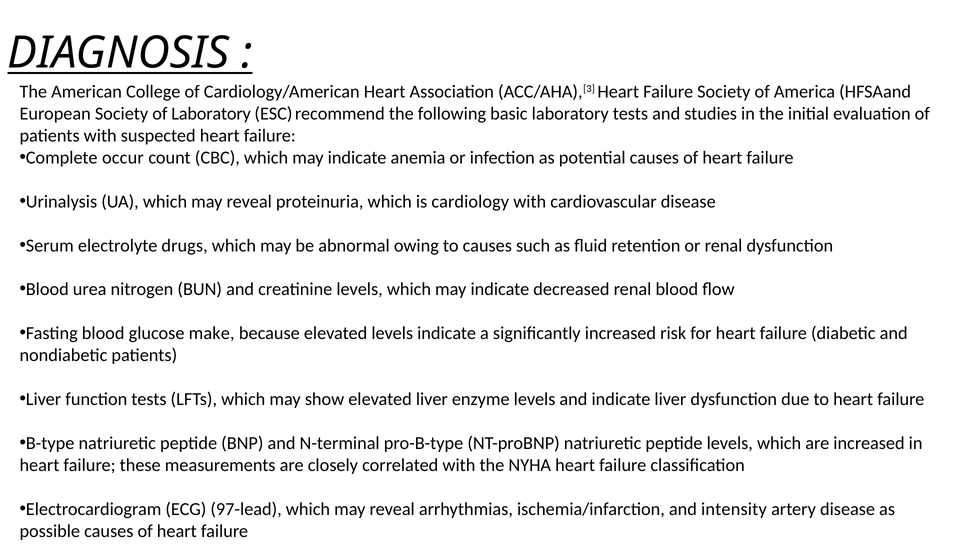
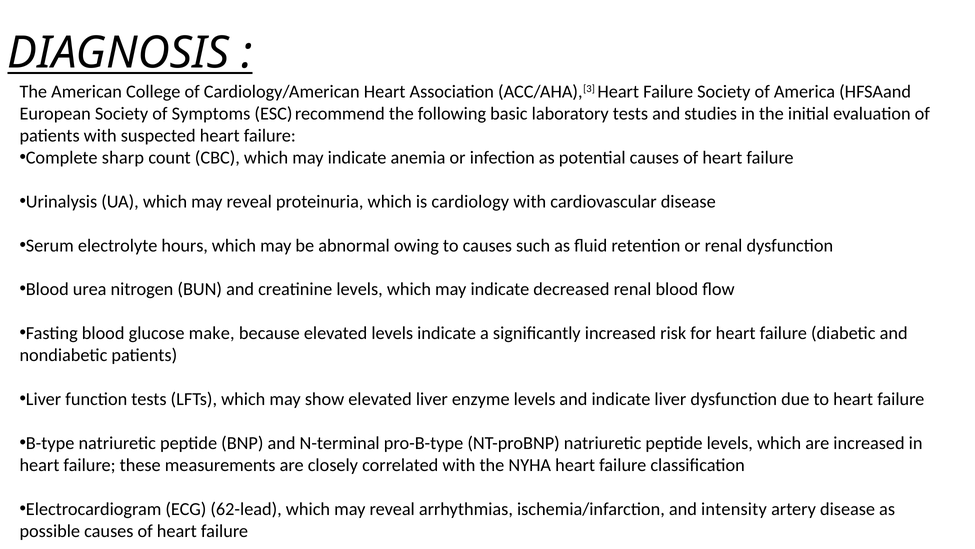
of Laboratory: Laboratory -> Symptoms (211, 114)
occur: occur -> sharp (123, 157)
drugs: drugs -> hours (185, 245)
97-lead: 97-lead -> 62-lead (246, 508)
